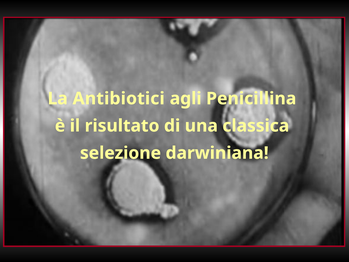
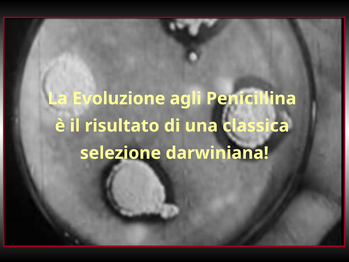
Antibiotici: Antibiotici -> Evoluzione (119, 98)
